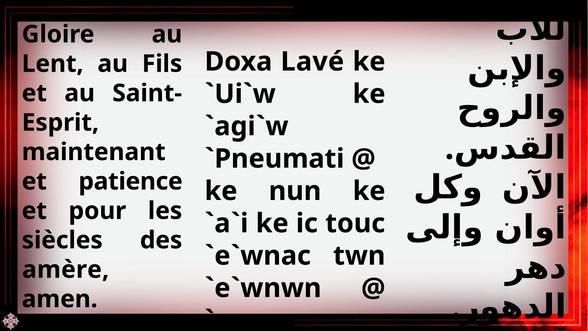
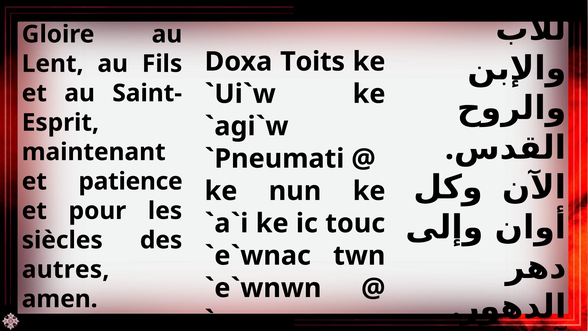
Lavé: Lavé -> Toits (313, 62)
amère: amère -> autres (66, 269)
